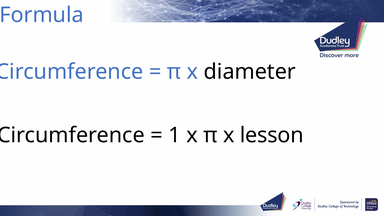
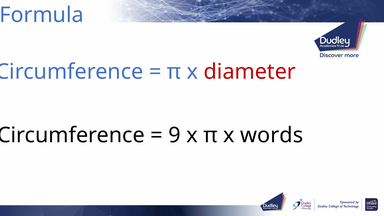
diameter colour: black -> red (250, 72)
1: 1 -> 9 (175, 135)
lesson: lesson -> words (272, 135)
